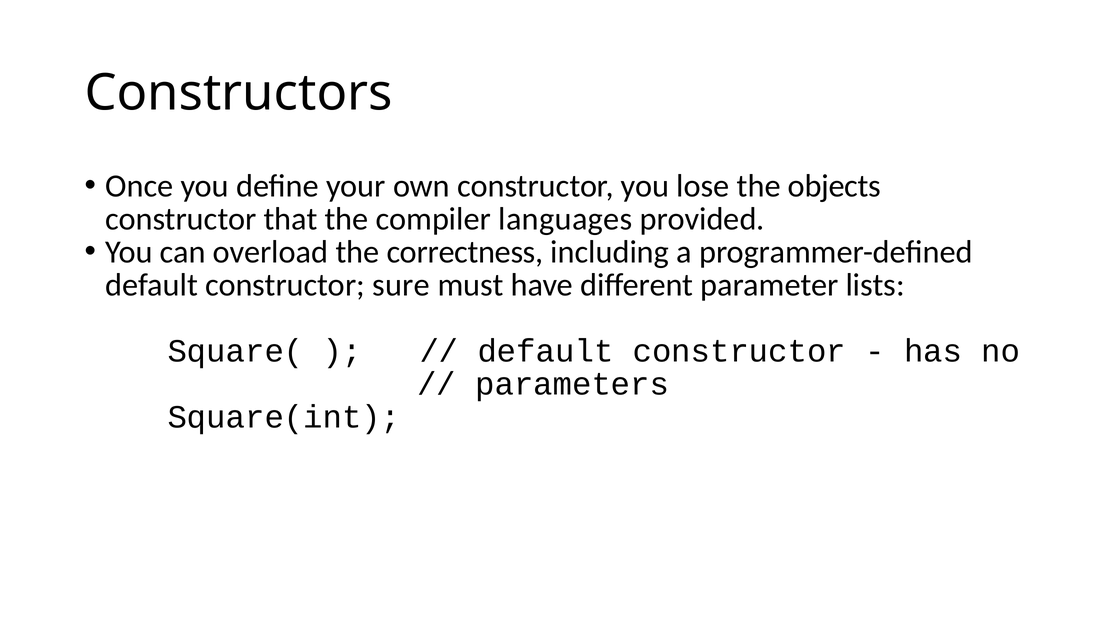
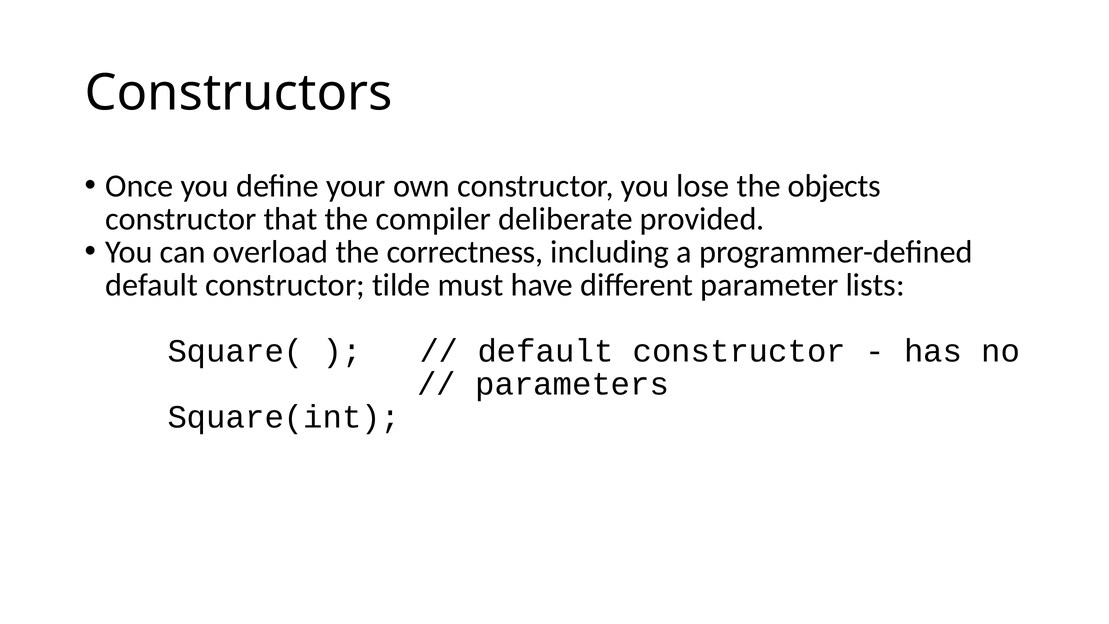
languages: languages -> deliberate (566, 219)
sure: sure -> tilde (401, 285)
